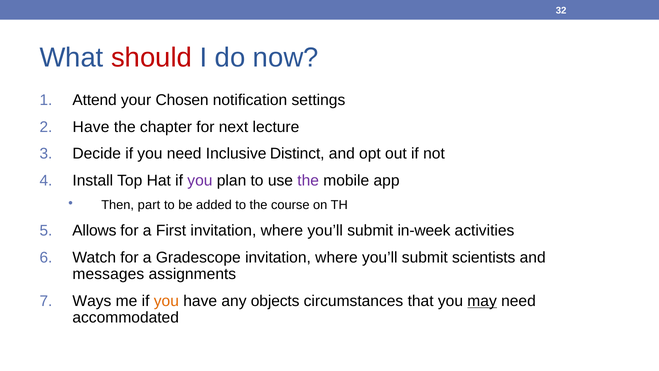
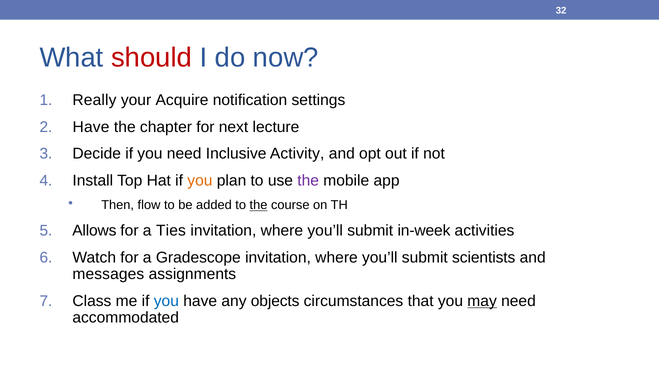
Attend: Attend -> Really (94, 100)
Chosen: Chosen -> Acquire (182, 100)
Distinct: Distinct -> Activity (297, 154)
you colour: purple -> orange (200, 180)
part: part -> flow (149, 205)
the underline: none -> present (258, 205)
First: First -> Ties (171, 231)
Ways: Ways -> Class (92, 301)
you colour: orange -> blue (166, 301)
